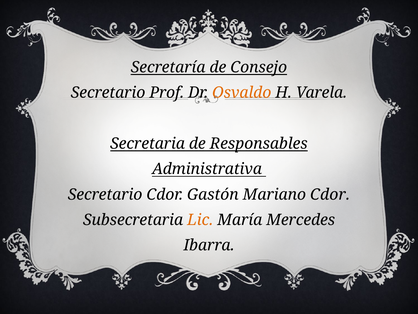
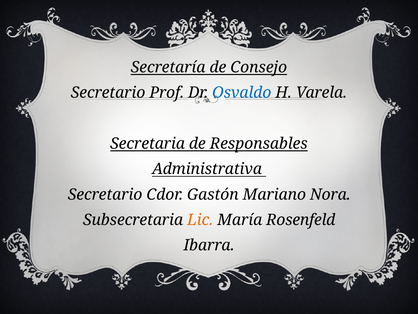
Osvaldo colour: orange -> blue (242, 93)
Mariano Cdor: Cdor -> Nora (330, 194)
Mercedes: Mercedes -> Rosenfeld (301, 220)
